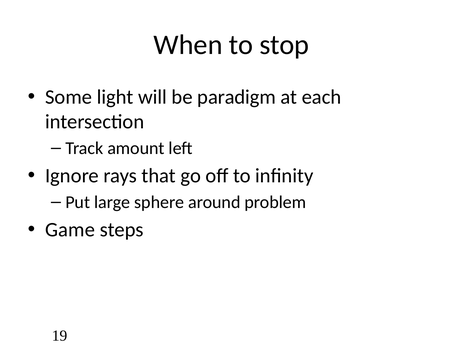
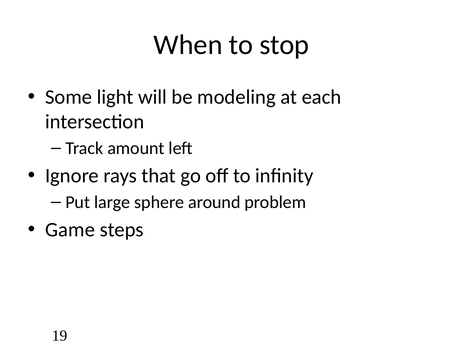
paradigm: paradigm -> modeling (237, 97)
